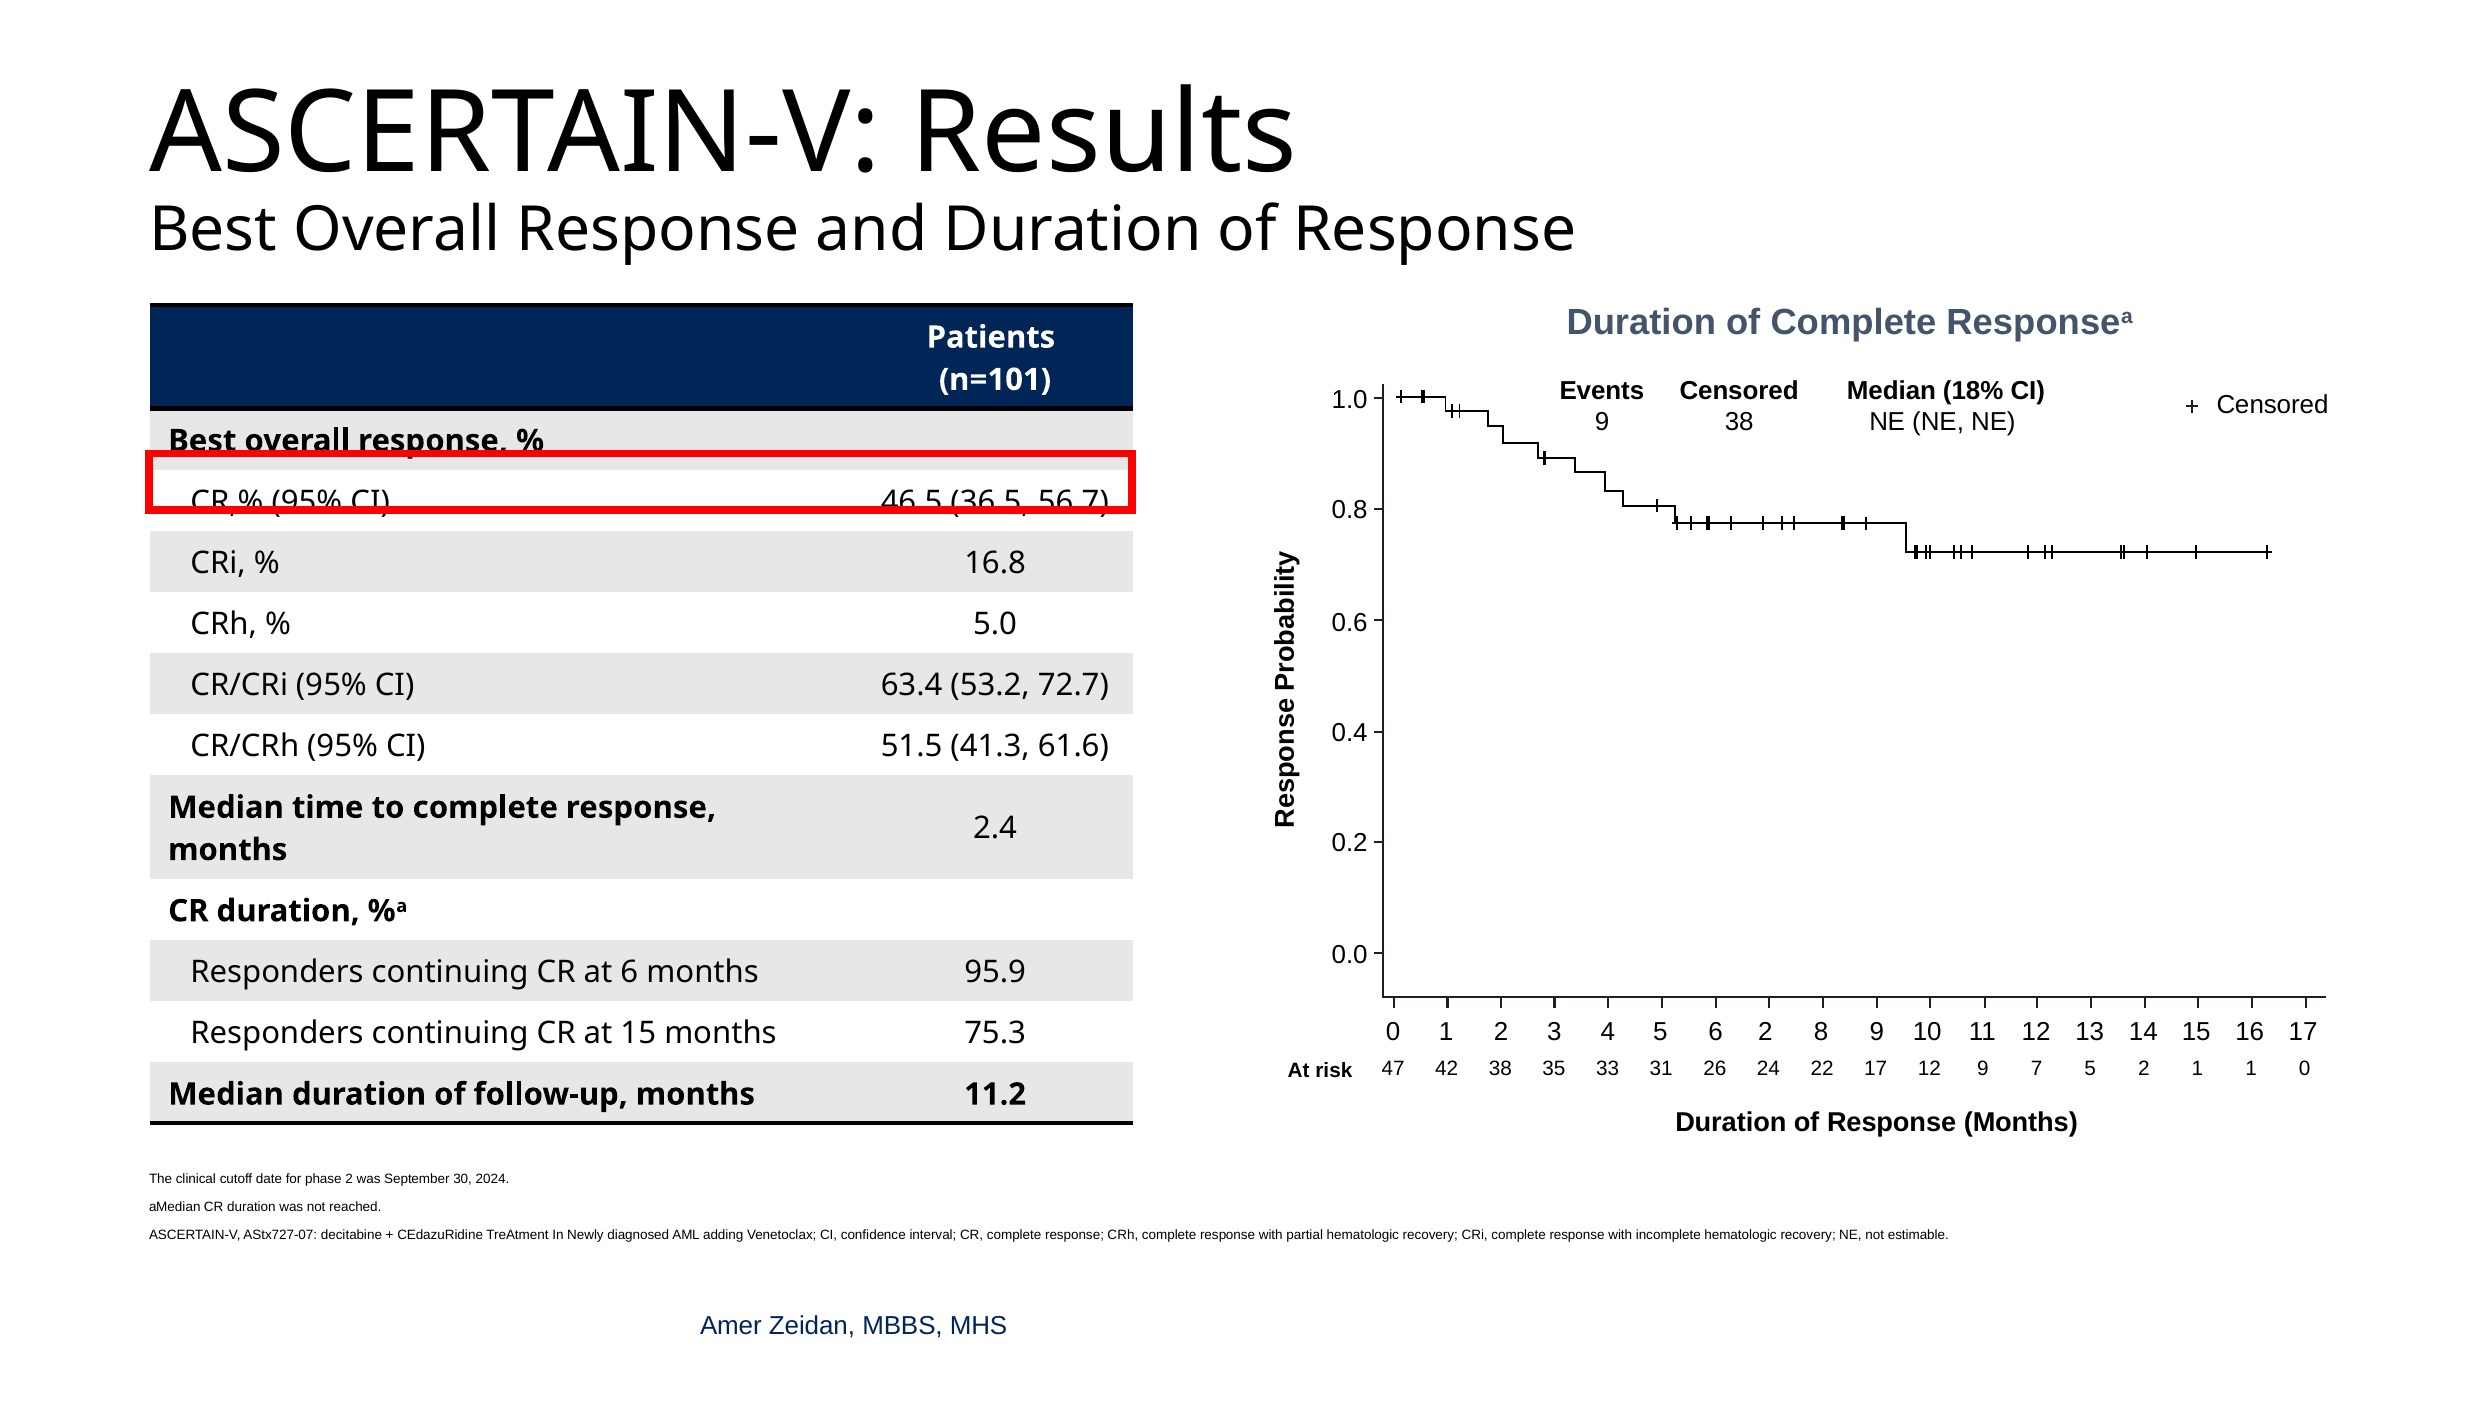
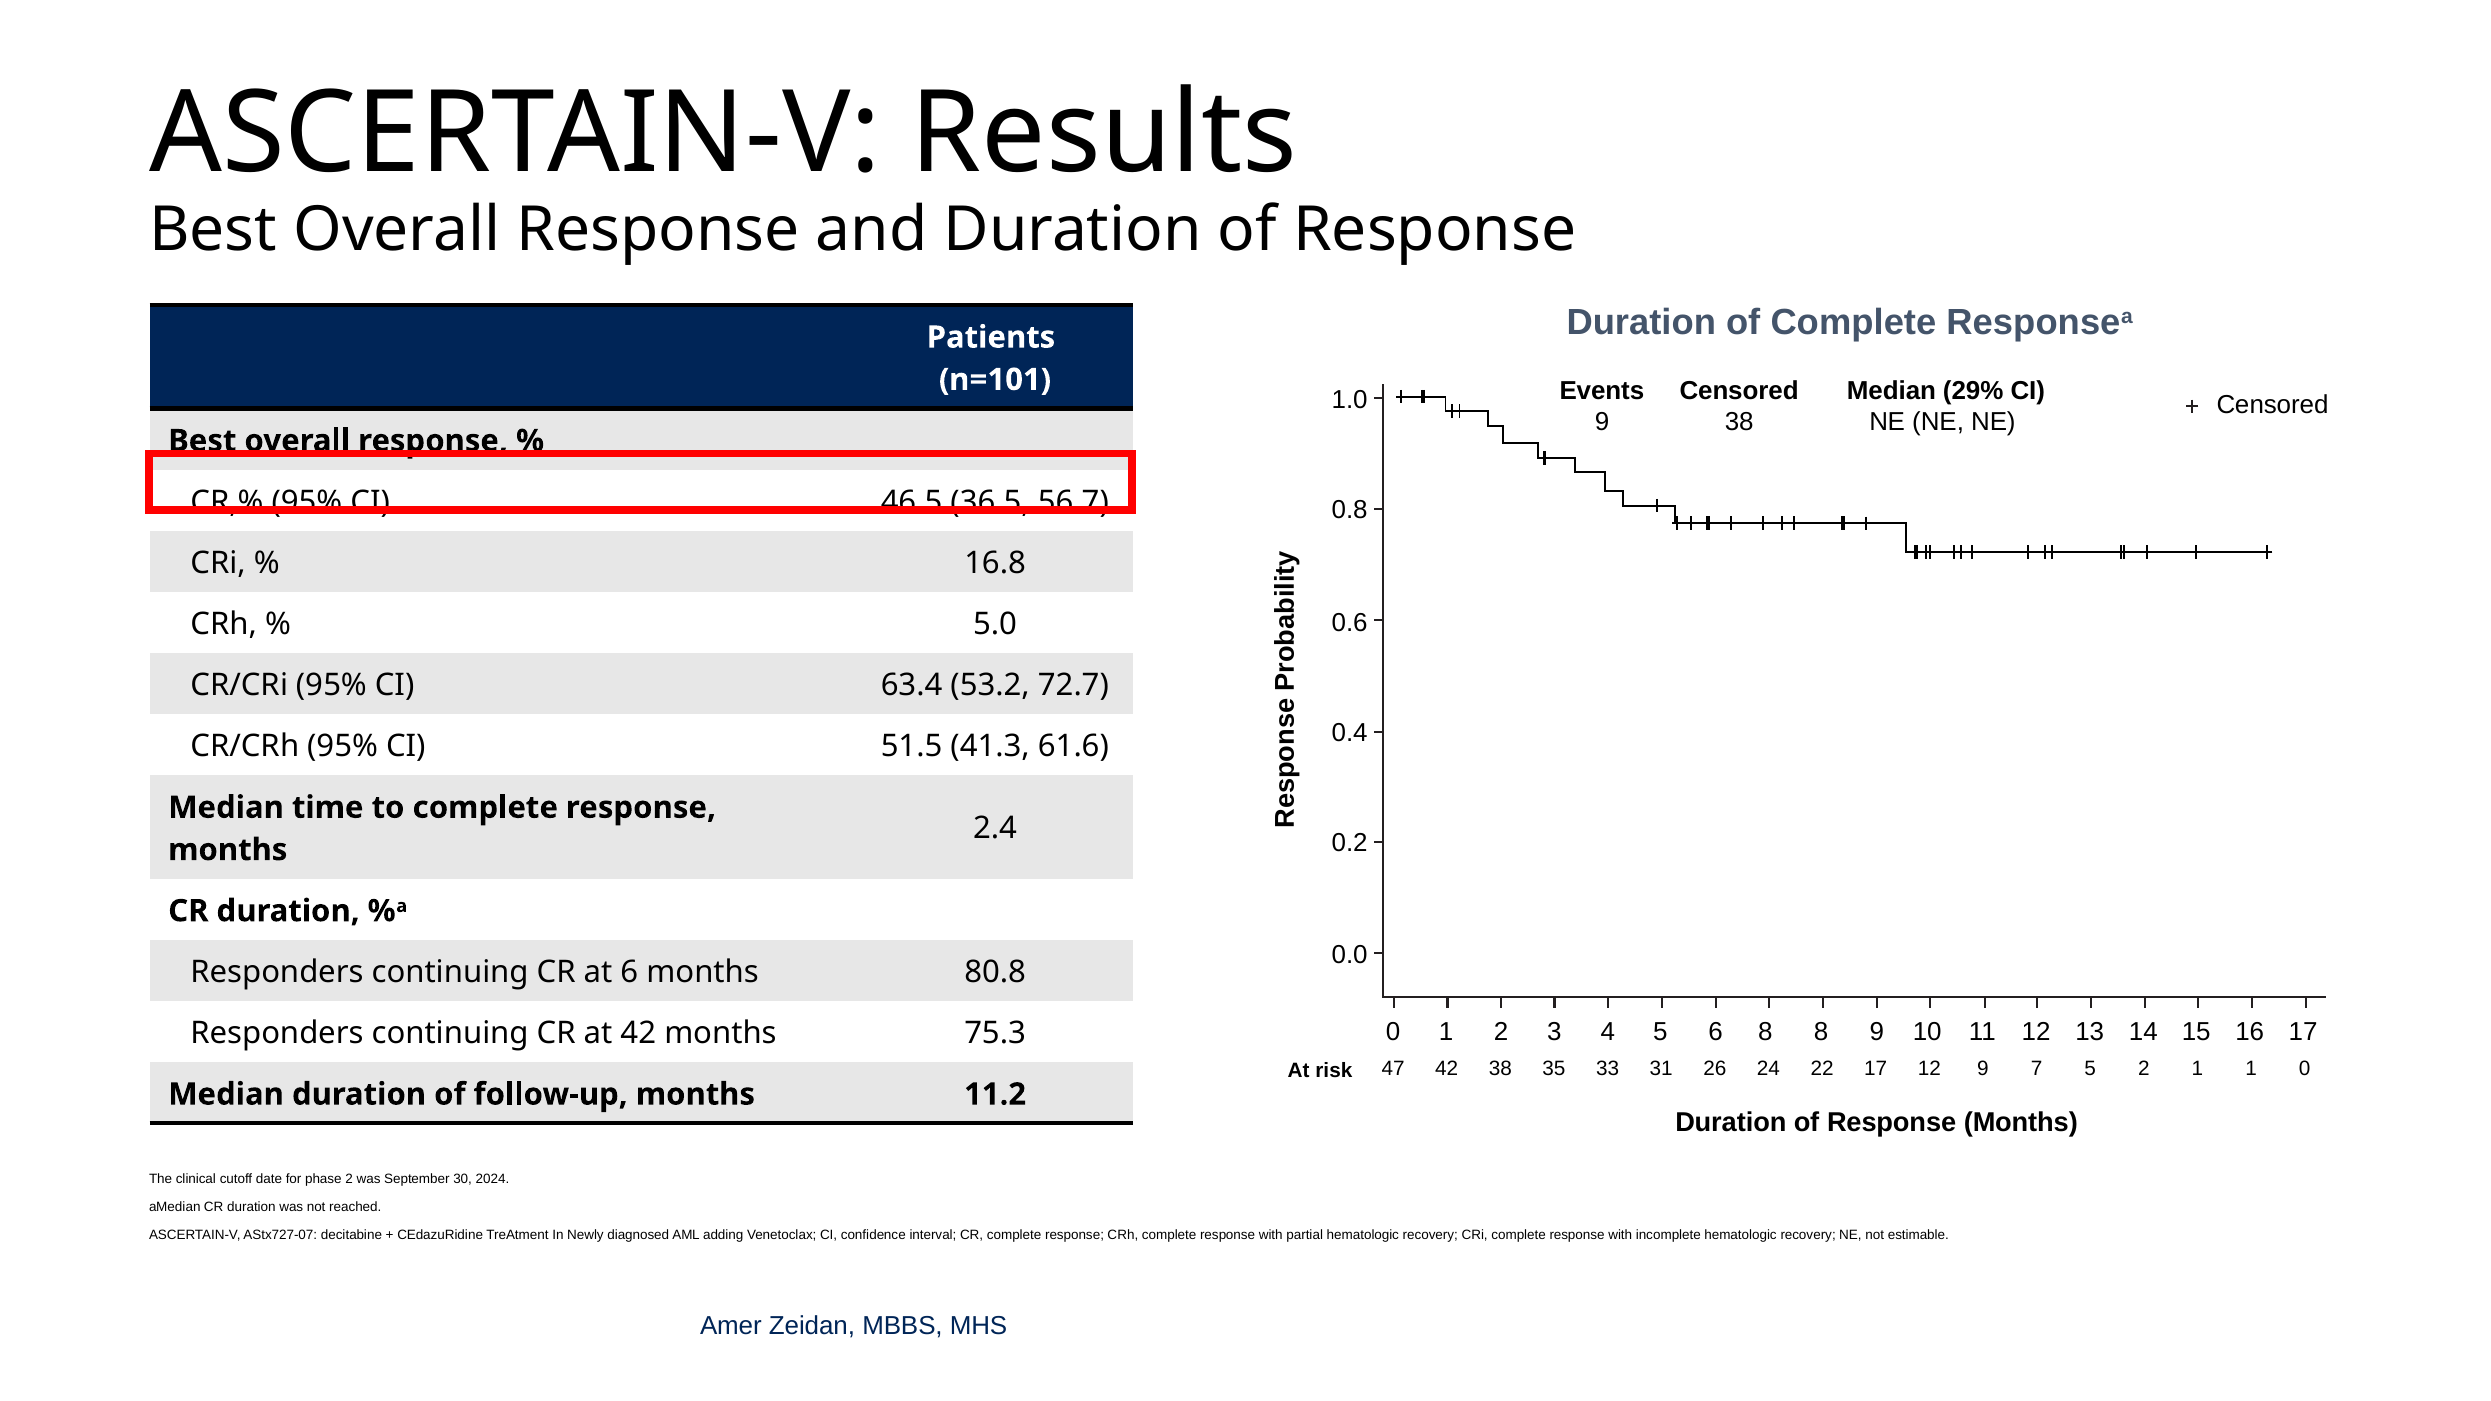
18%: 18% -> 29% (1973, 391)
95.9: 95.9 -> 80.8 (995, 972)
6 2: 2 -> 8 (1765, 1032)
at 15: 15 -> 42 (638, 1033)
